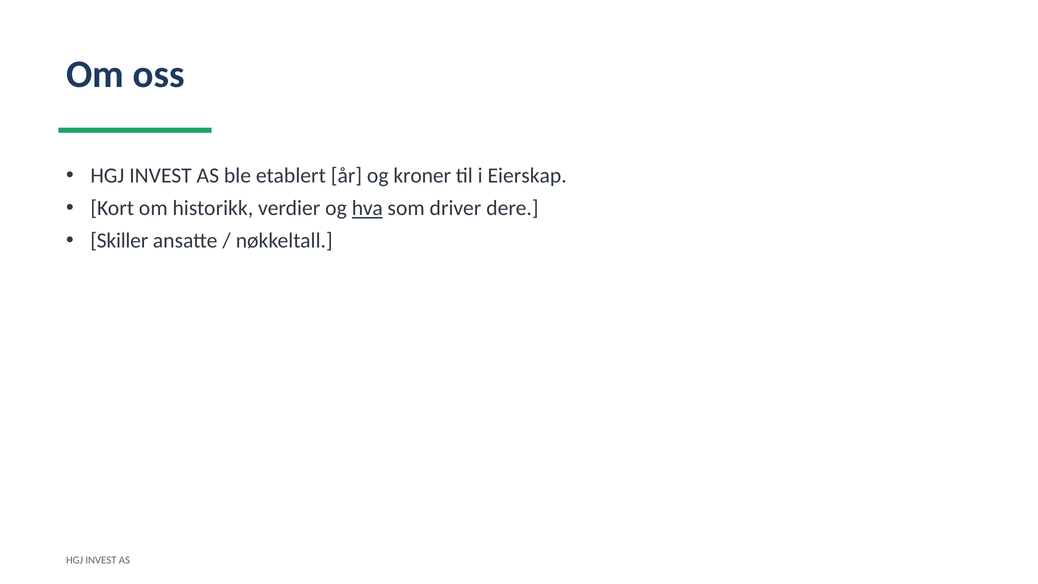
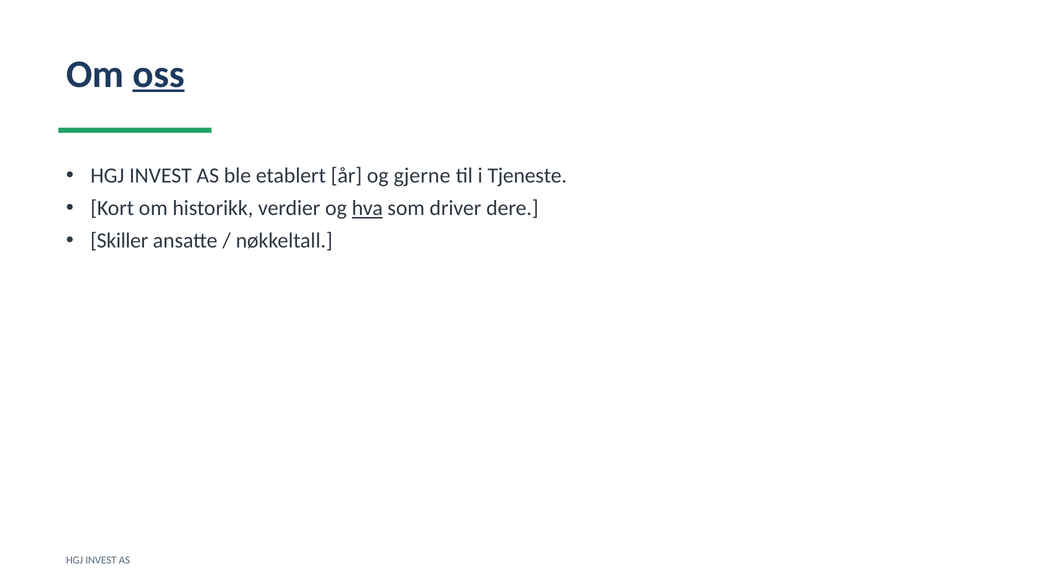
oss underline: none -> present (159, 74)
kroner: kroner -> gjerne (422, 176)
Eierskap: Eierskap -> Tjeneste (527, 176)
